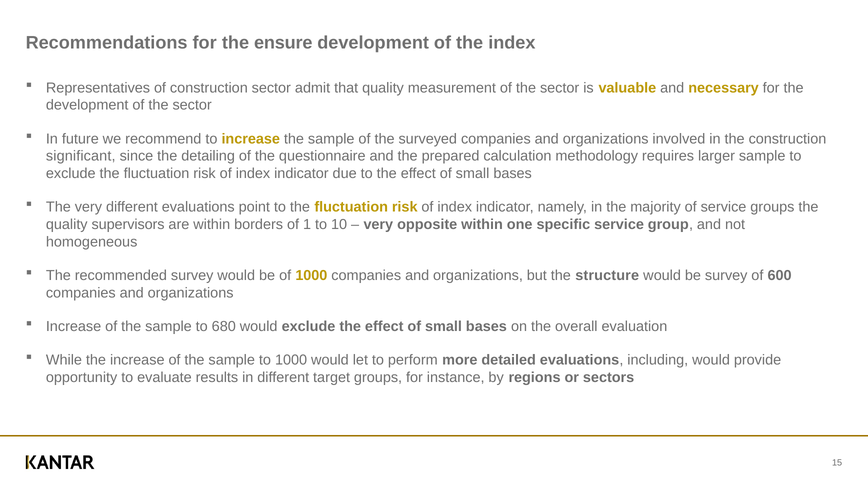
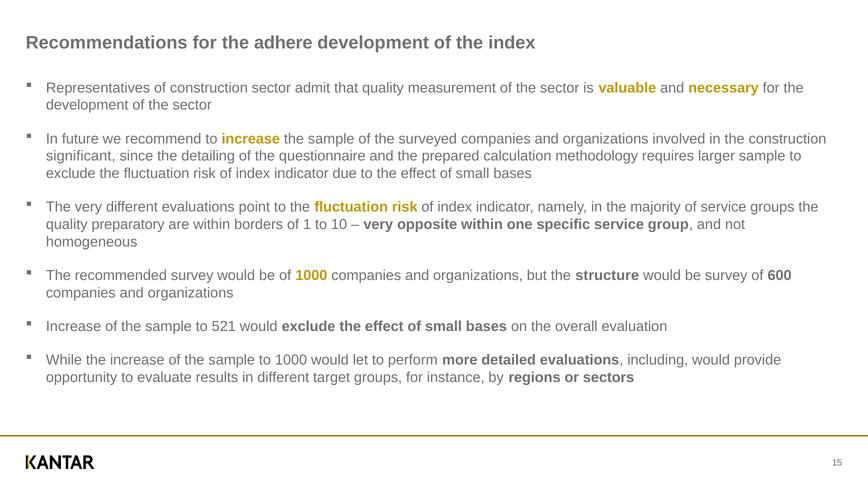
ensure: ensure -> adhere (283, 43)
supervisors: supervisors -> preparatory (128, 225)
680: 680 -> 521 (224, 327)
